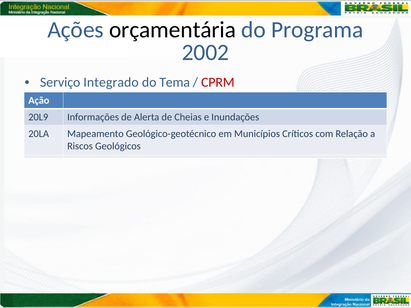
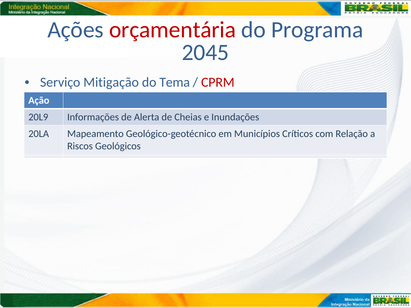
orçamentária colour: black -> red (173, 30)
2002: 2002 -> 2045 (205, 53)
Integrado: Integrado -> Mitigação (111, 82)
